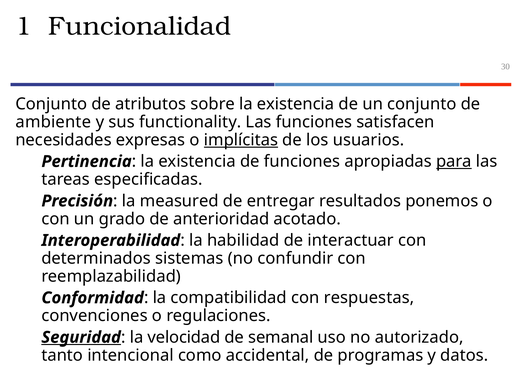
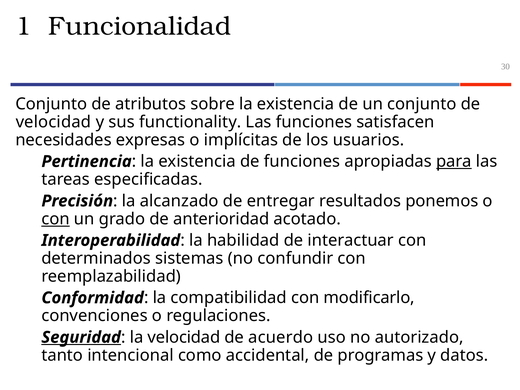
ambiente: ambiente -> velocidad (53, 122)
implícitas underline: present -> none (241, 140)
measured: measured -> alcanzado (179, 201)
con underline: none -> present (56, 219)
respuestas: respuestas -> modificarlo (369, 298)
semanal: semanal -> acuerdo (281, 337)
